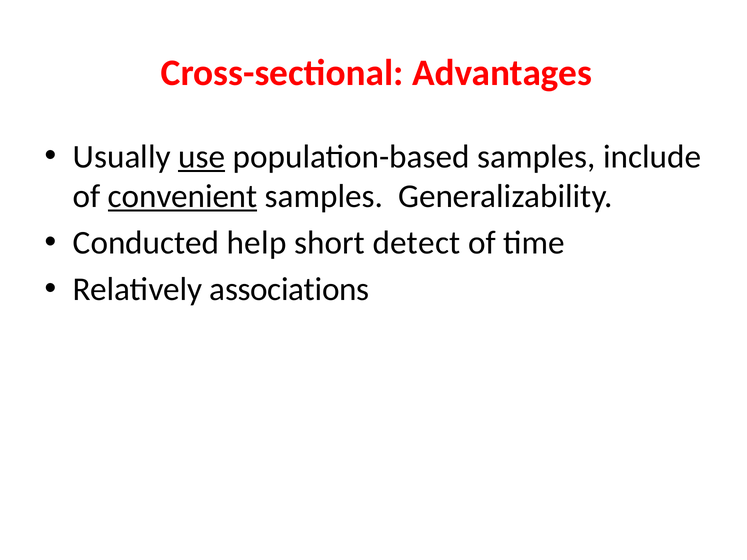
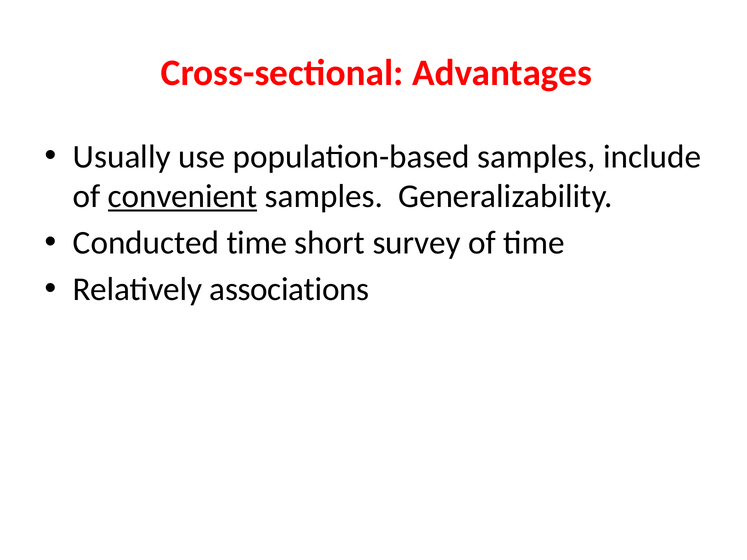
use underline: present -> none (202, 157)
Conducted help: help -> time (257, 243)
detect: detect -> survey (417, 243)
